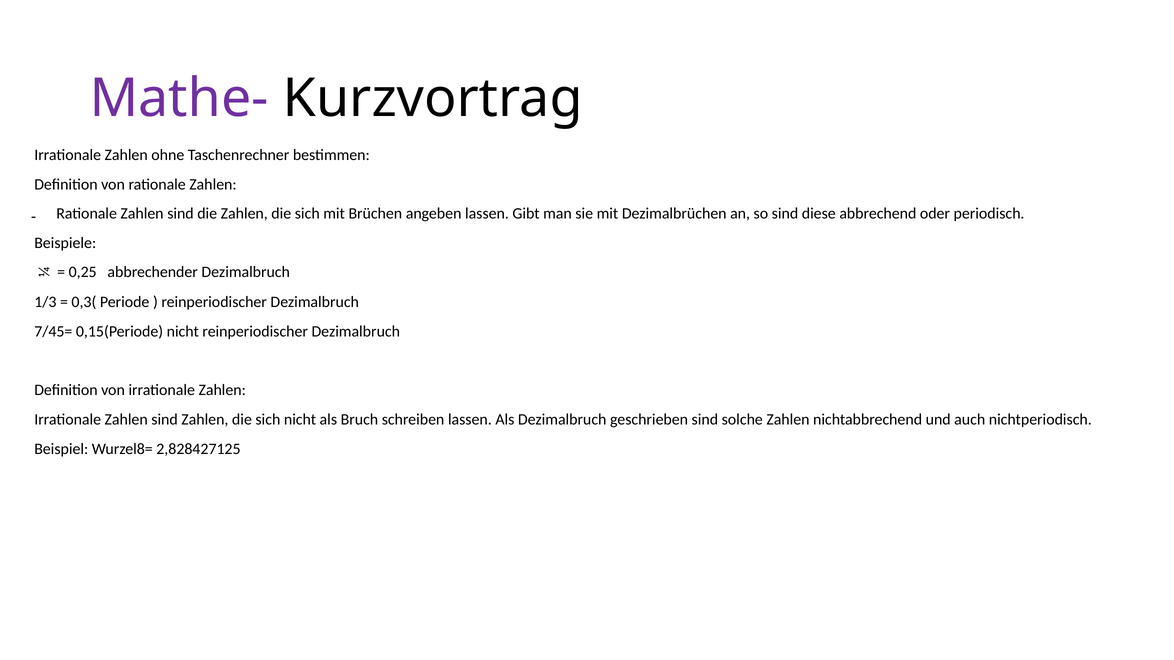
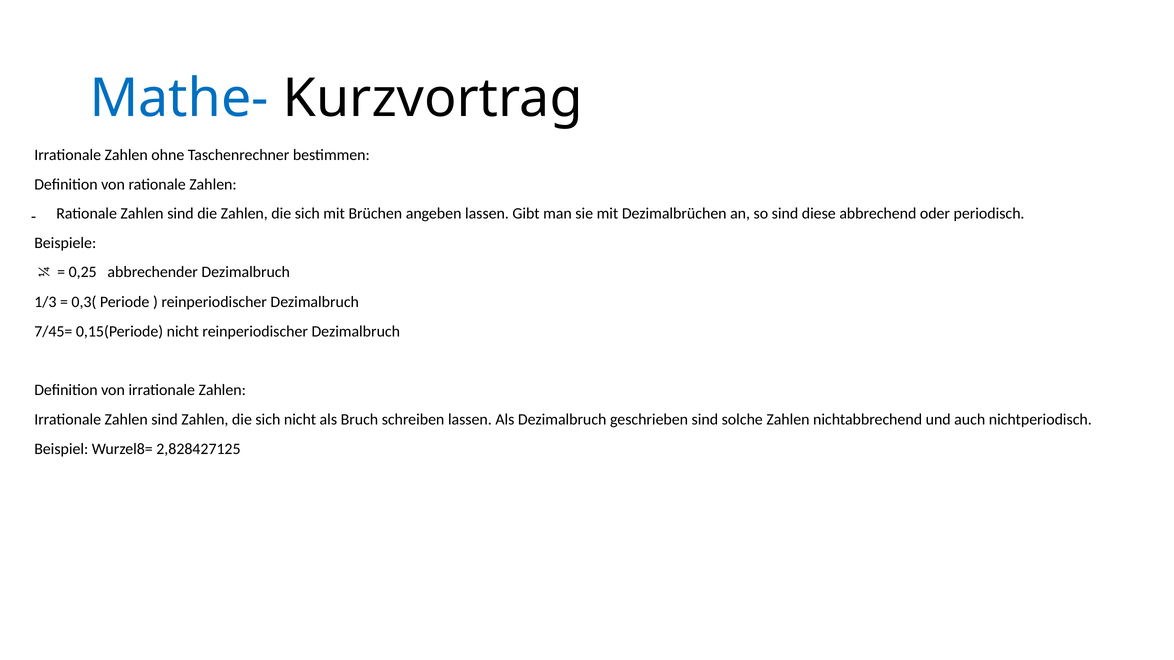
Mathe- colour: purple -> blue (179, 99)
